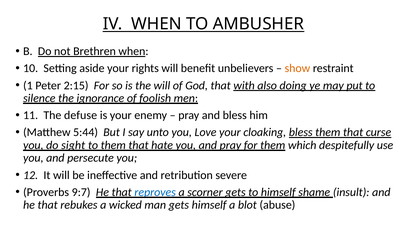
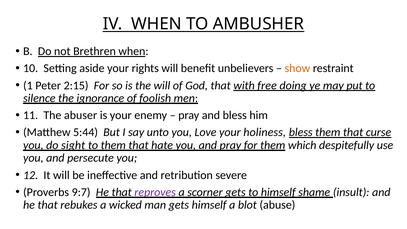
also: also -> free (267, 85)
defuse: defuse -> abuser (81, 115)
cloaking: cloaking -> holiness (265, 132)
reproves colour: blue -> purple (155, 192)
